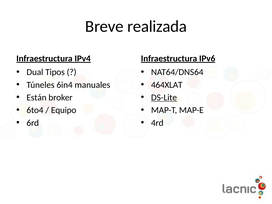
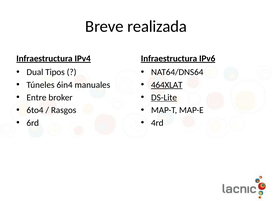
464XLAT underline: none -> present (167, 85)
Están: Están -> Entre (36, 98)
Equipo: Equipo -> Rasgos (64, 110)
